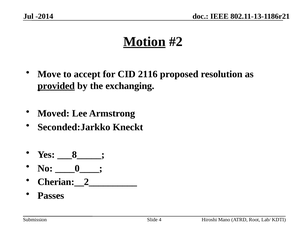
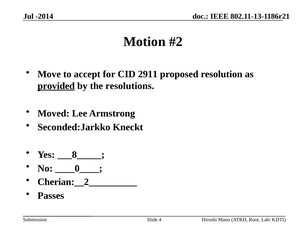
Motion underline: present -> none (144, 42)
2116: 2116 -> 2911 (148, 74)
exchanging: exchanging -> resolutions (130, 86)
